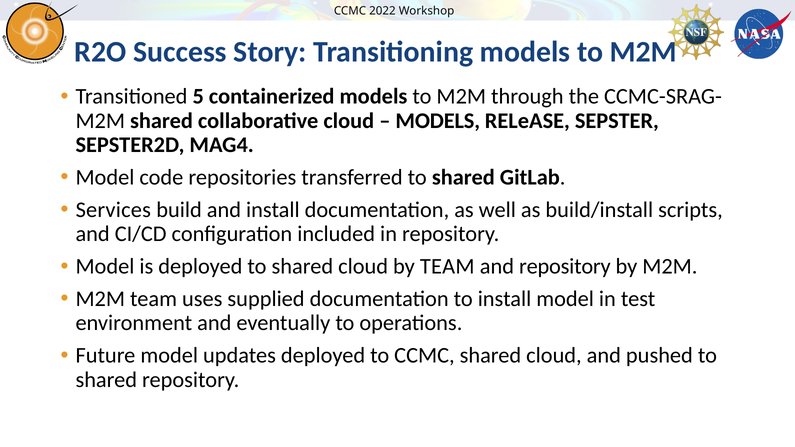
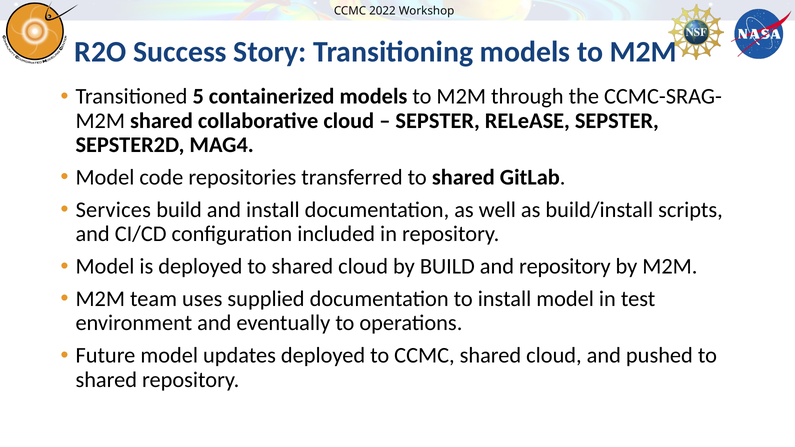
MODELS: MODELS -> SEPSTER (438, 121)
by TEAM: TEAM -> BUILD (447, 267)
